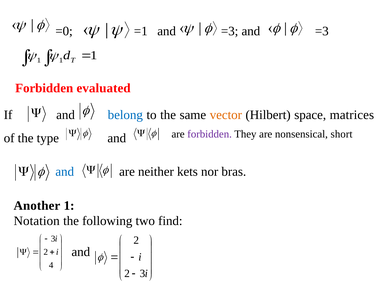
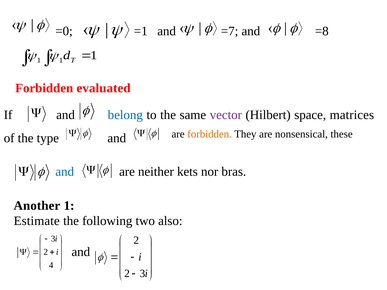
=1 and =3: =3 -> =7 (230, 31)
=3: =3 -> =8 (322, 31)
vector colour: orange -> purple (226, 115)
forbidden colour: purple -> orange (210, 134)
short: short -> these (342, 134)
Notation: Notation -> Estimate (37, 221)
find: find -> also (170, 221)
